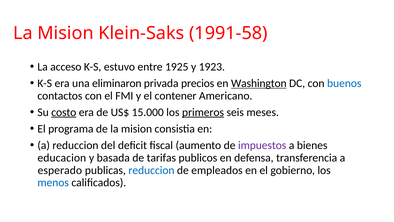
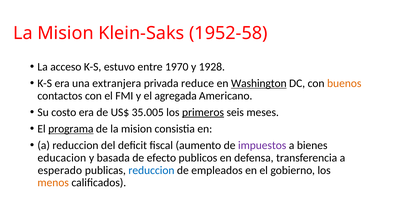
1991-58: 1991-58 -> 1952-58 (228, 33)
1925: 1925 -> 1970 (177, 67)
1923: 1923 -> 1928 (212, 67)
eliminaron: eliminaron -> extranjera (117, 83)
precios: precios -> reduce (198, 83)
buenos colour: blue -> orange (344, 83)
contener: contener -> agregada (176, 96)
costo underline: present -> none (64, 112)
15.000: 15.000 -> 35.005 (148, 112)
programa underline: none -> present (71, 129)
tarifas: tarifas -> efecto (161, 158)
menos colour: blue -> orange (53, 182)
